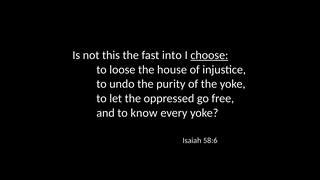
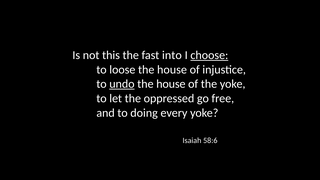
undo underline: none -> present (122, 84)
purity: purity -> house (171, 84)
know: know -> doing (144, 113)
